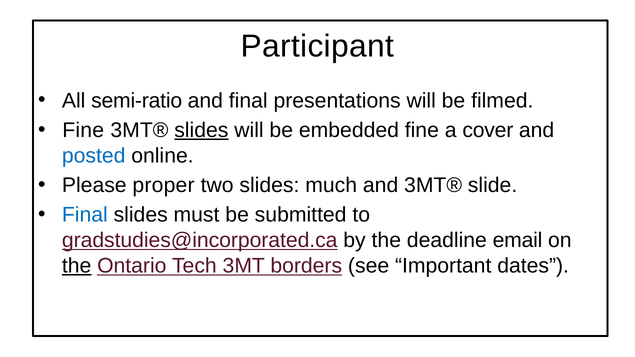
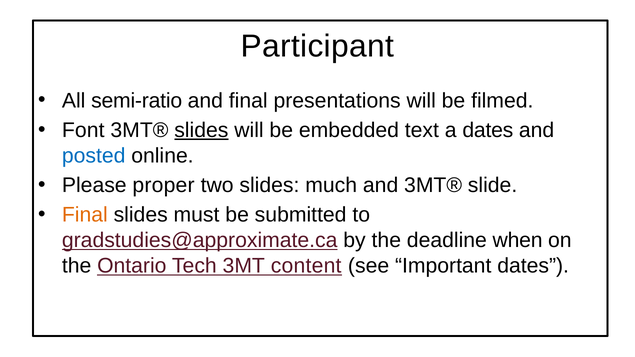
Fine: Fine -> Font (83, 130)
embedded fine: fine -> text (422, 130)
a cover: cover -> dates (488, 130)
Final colour: blue -> orange (85, 215)
gradstudies@incorporated.ca: gradstudies@incorporated.ca -> gradstudies@approximate.ca (200, 240)
email: email -> when (518, 240)
the underline: present -> none (77, 266)
borders: borders -> content (306, 266)
